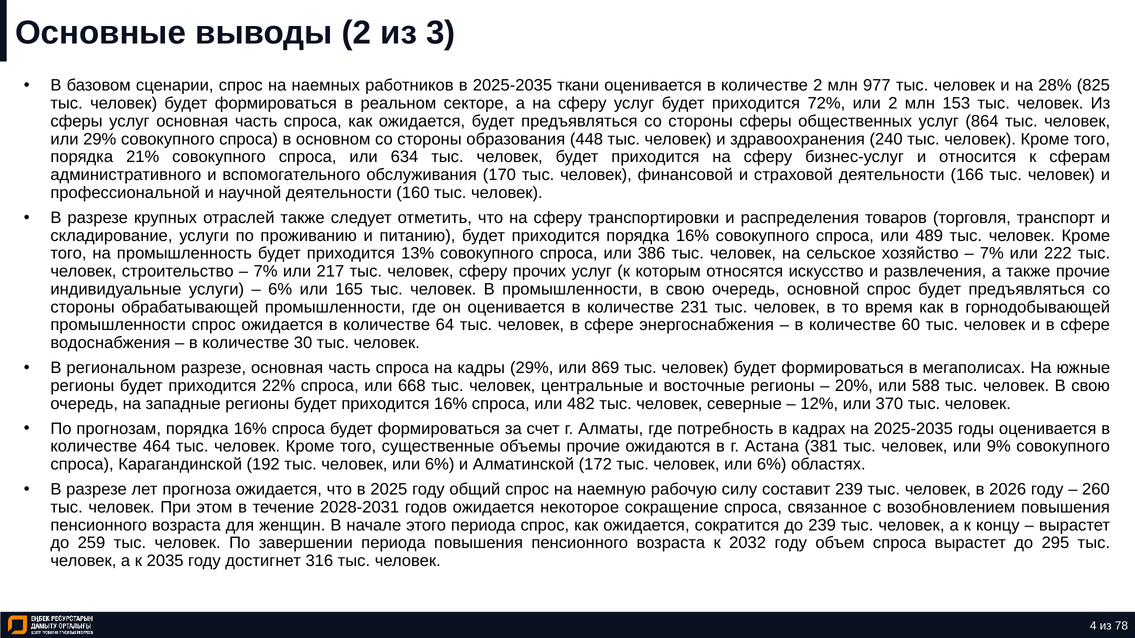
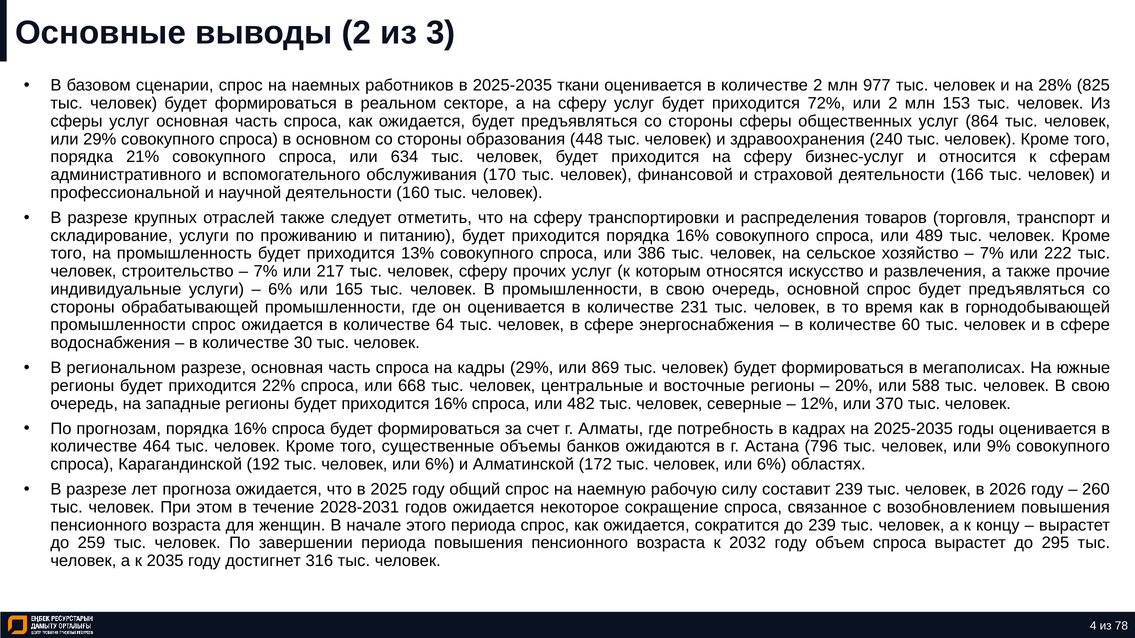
объемы прочие: прочие -> банков (593, 447)
381: 381 -> 796 (821, 447)
